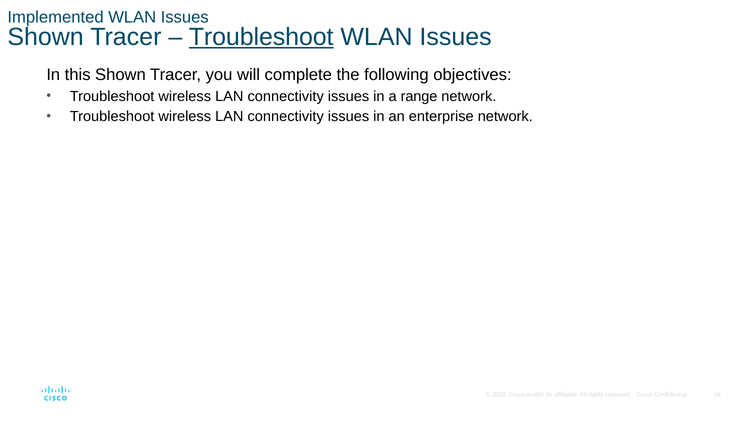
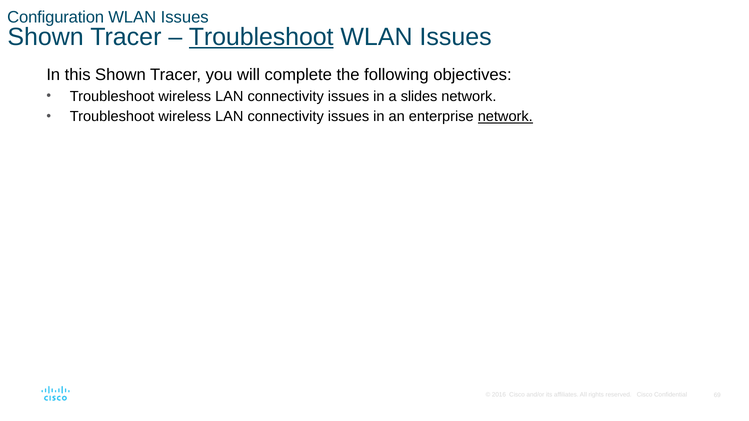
Implemented: Implemented -> Configuration (56, 17)
range: range -> slides (419, 96)
network underline: none -> present (505, 117)
